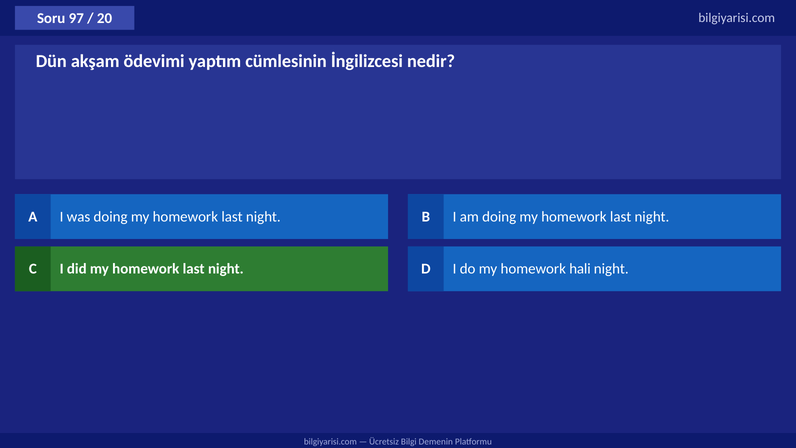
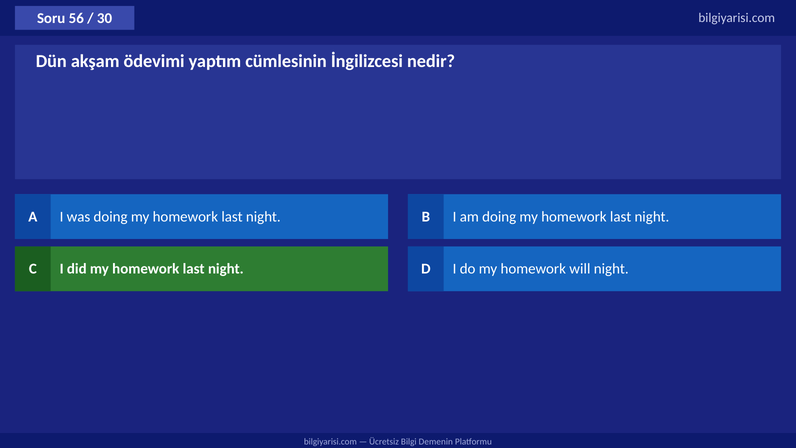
97: 97 -> 56 (76, 18)
20: 20 -> 30 (105, 18)
hali: hali -> will (580, 269)
